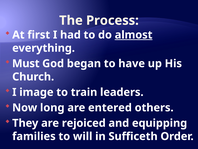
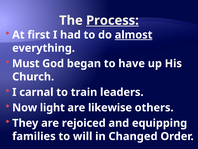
Process underline: none -> present (112, 20)
image: image -> carnal (36, 92)
long: long -> light (52, 107)
entered: entered -> likewise (110, 107)
Sufficeth: Sufficeth -> Changed (133, 136)
